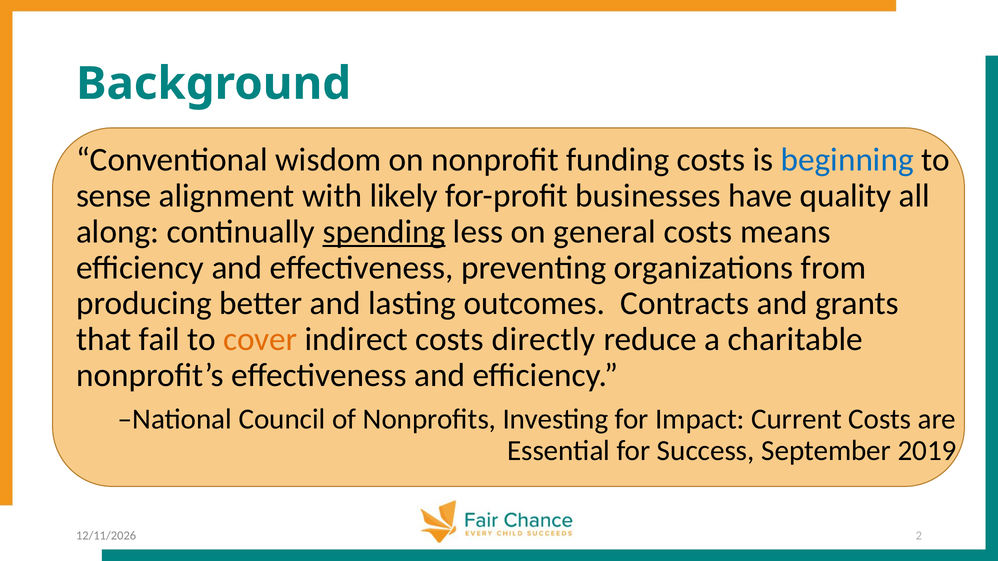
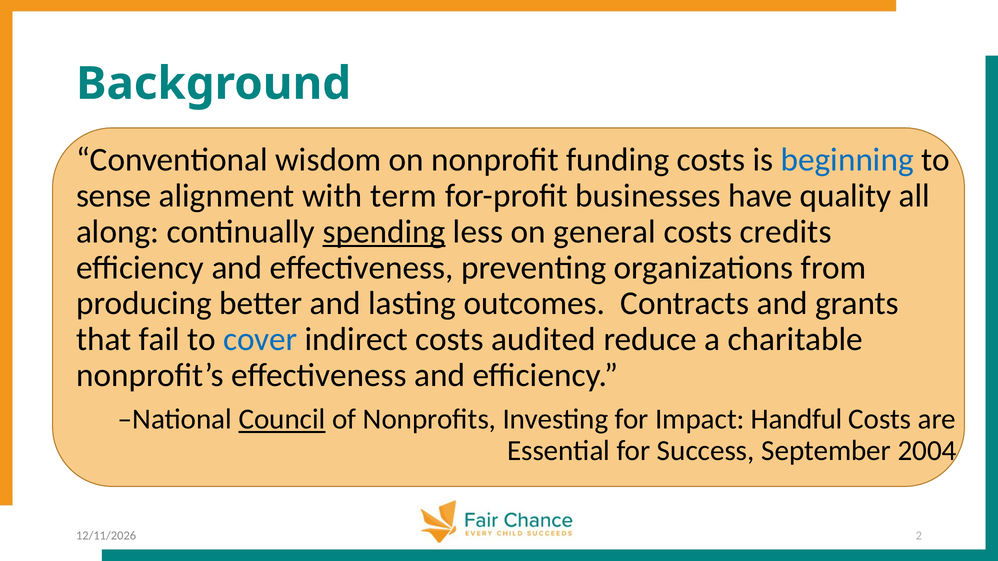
likely: likely -> term (404, 196)
means: means -> credits (786, 232)
cover colour: orange -> blue (260, 340)
directly: directly -> audited (543, 340)
Council underline: none -> present (282, 420)
Current: Current -> Handful (797, 420)
2019: 2019 -> 2004 (927, 451)
